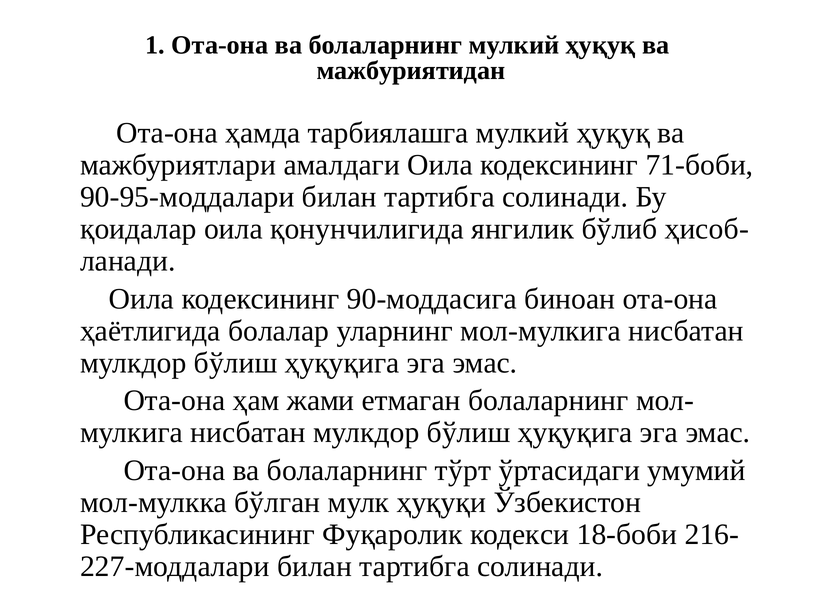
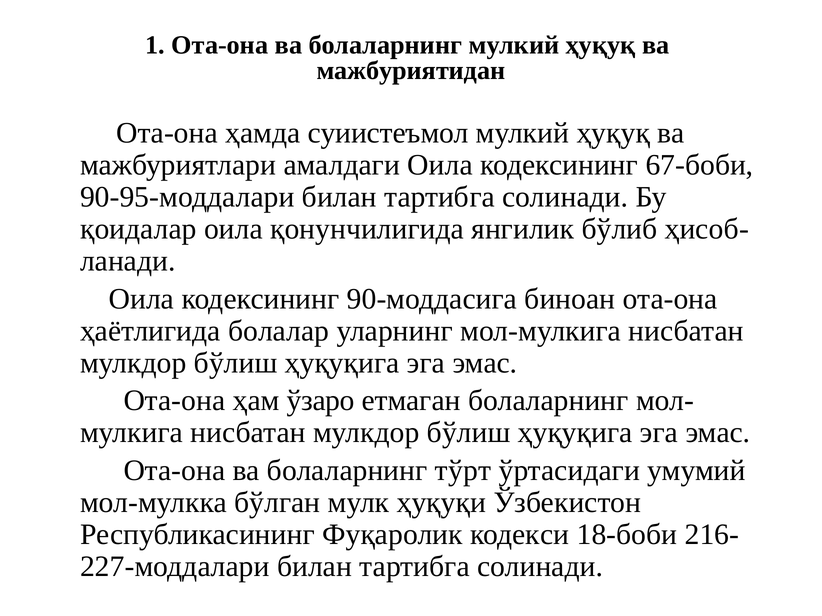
тарбиялашга: тарбиялашга -> суиистеъмол (388, 133)
71-боби: 71-боби -> 67-боби (699, 165)
жами: жами -> ўзаро (321, 401)
